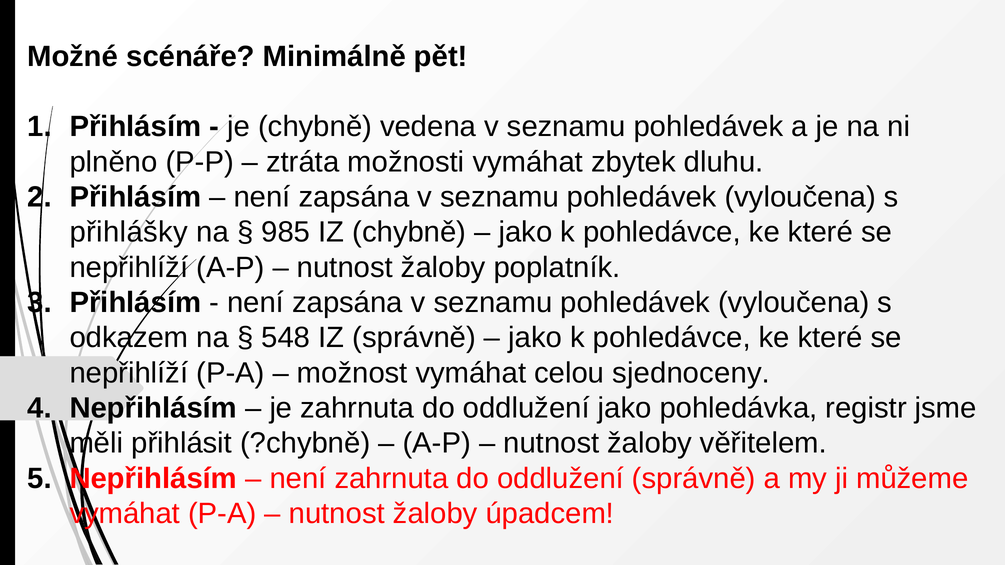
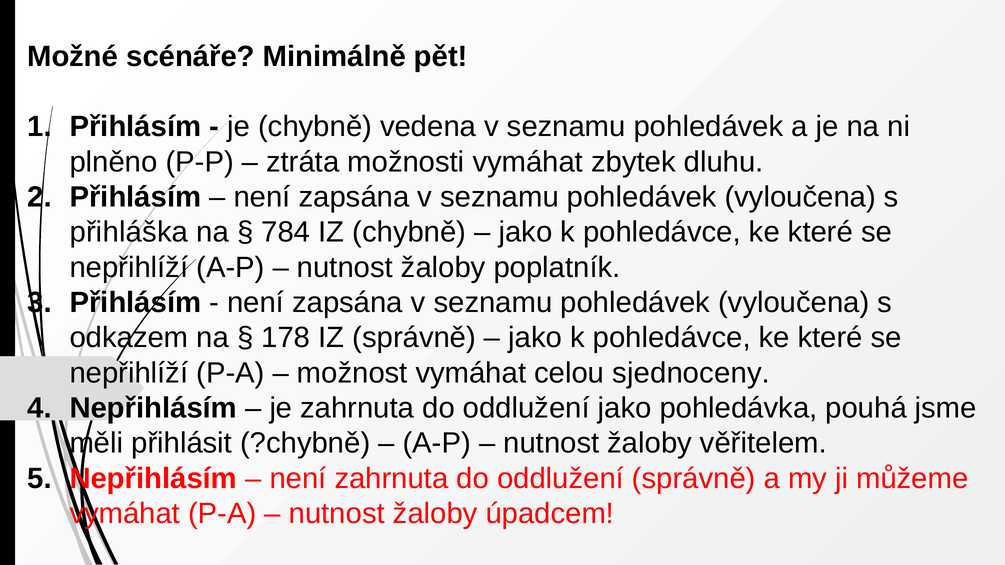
přihlášky: přihlášky -> přihláška (129, 232)
985: 985 -> 784 (286, 232)
548: 548 -> 178 (286, 338)
registr: registr -> pouhá (866, 408)
